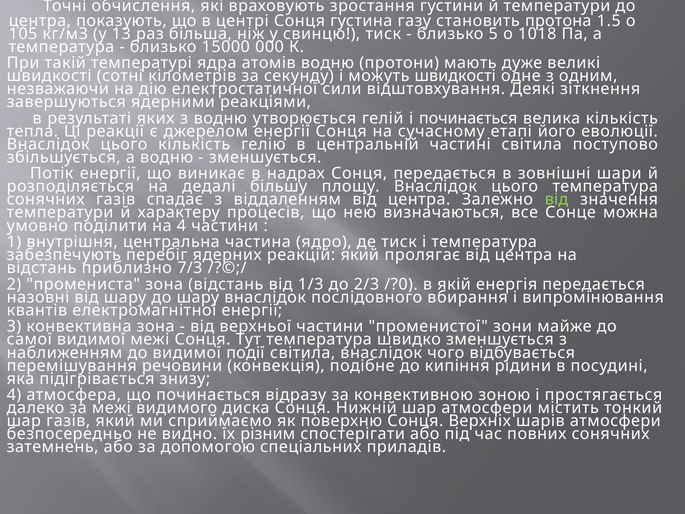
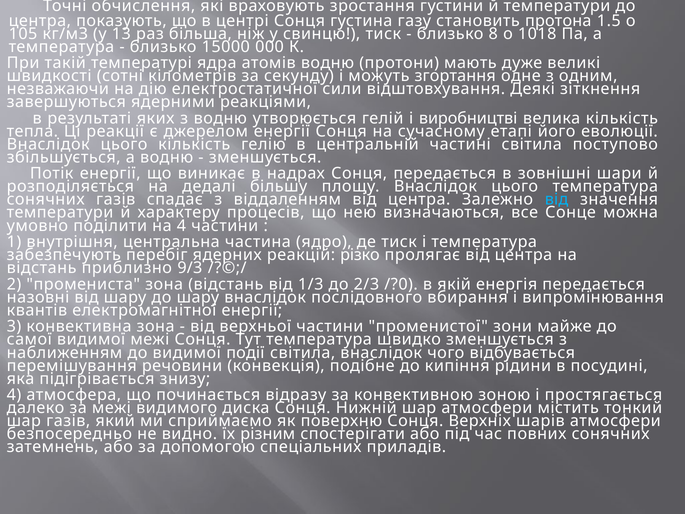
5: 5 -> 8 (493, 34)
можуть швидкості: швидкості -> згортання (455, 76)
і починається: починається -> виробництві (468, 118)
від colour: light green -> light blue (556, 200)
реакцій який: який -> різко (360, 255)
7/3: 7/3 -> 9/3 (190, 268)
